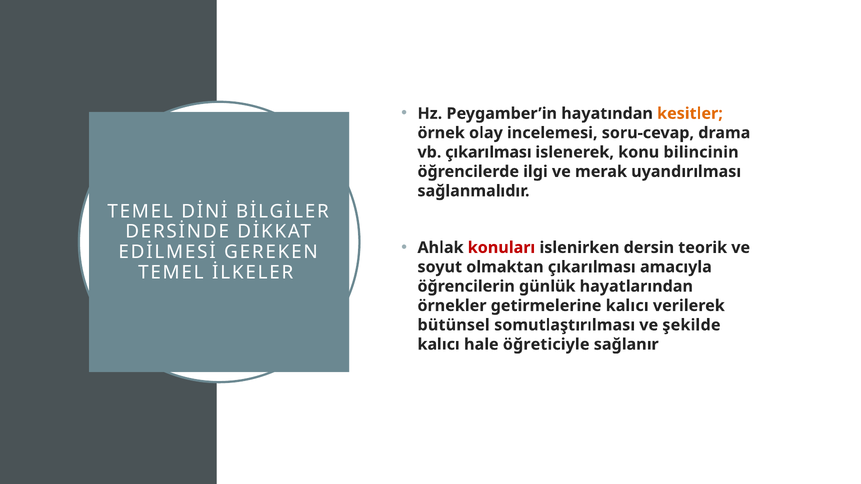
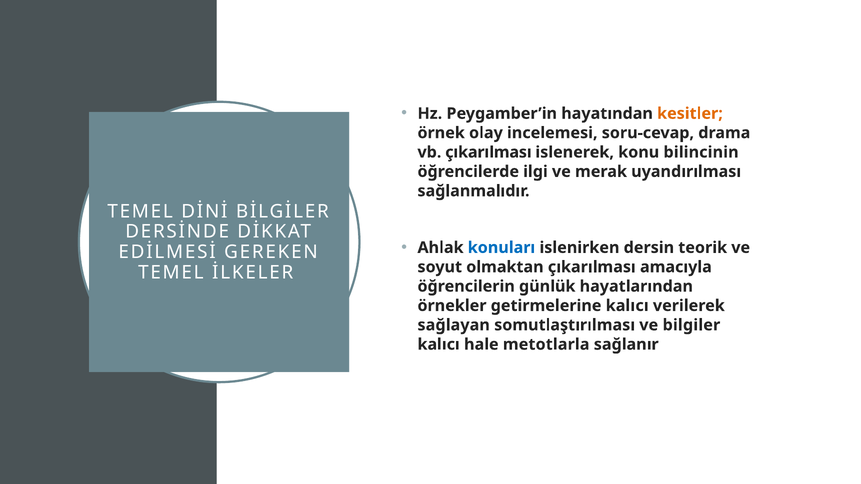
konuları colour: red -> blue (502, 248)
bütünsel: bütünsel -> sağlayan (454, 325)
şekilde: şekilde -> bilgiler (691, 325)
öğreticiyle: öğreticiyle -> metotlarla (546, 345)
